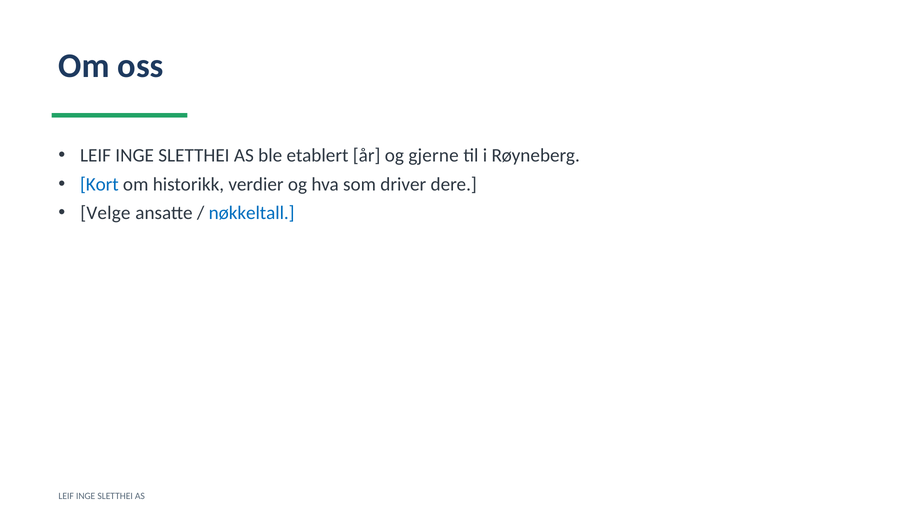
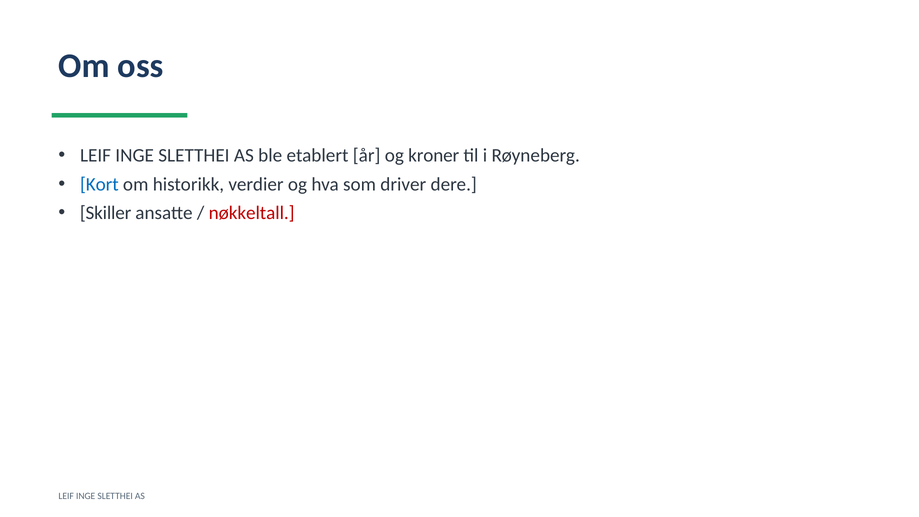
gjerne: gjerne -> kroner (434, 156)
Velge: Velge -> Skiller (106, 213)
nøkkeltall colour: blue -> red (252, 213)
